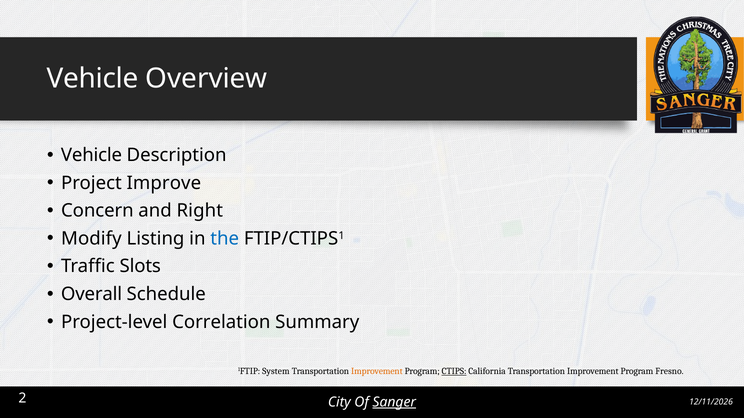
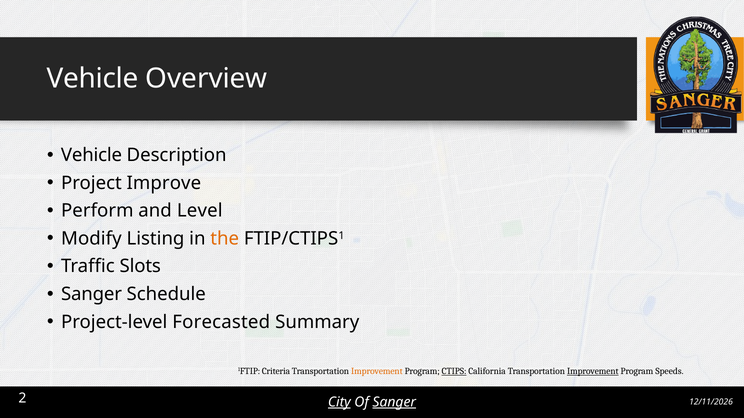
Concern: Concern -> Perform (97, 211)
Right: Right -> Level (200, 211)
the colour: blue -> orange (225, 239)
Overall: Overall -> Sanger (92, 294)
Correlation: Correlation -> Forecasted (221, 322)
System: System -> Criteria (276, 372)
Improvement underline: none -> present (593, 372)
Fresno: Fresno -> Speeds (669, 372)
City underline: none -> present (339, 403)
